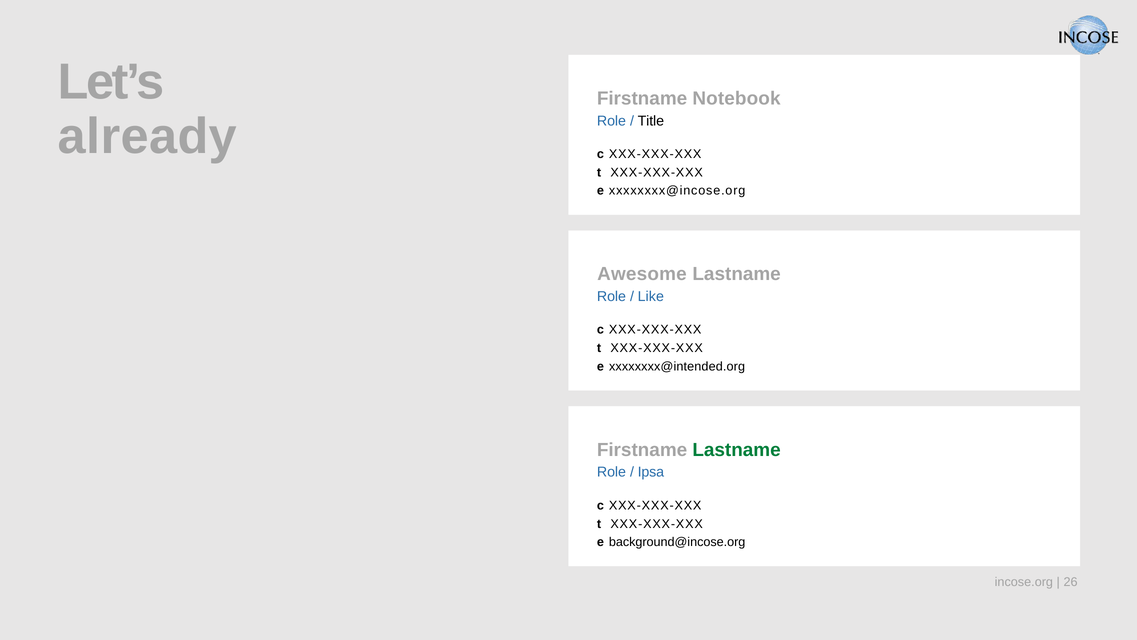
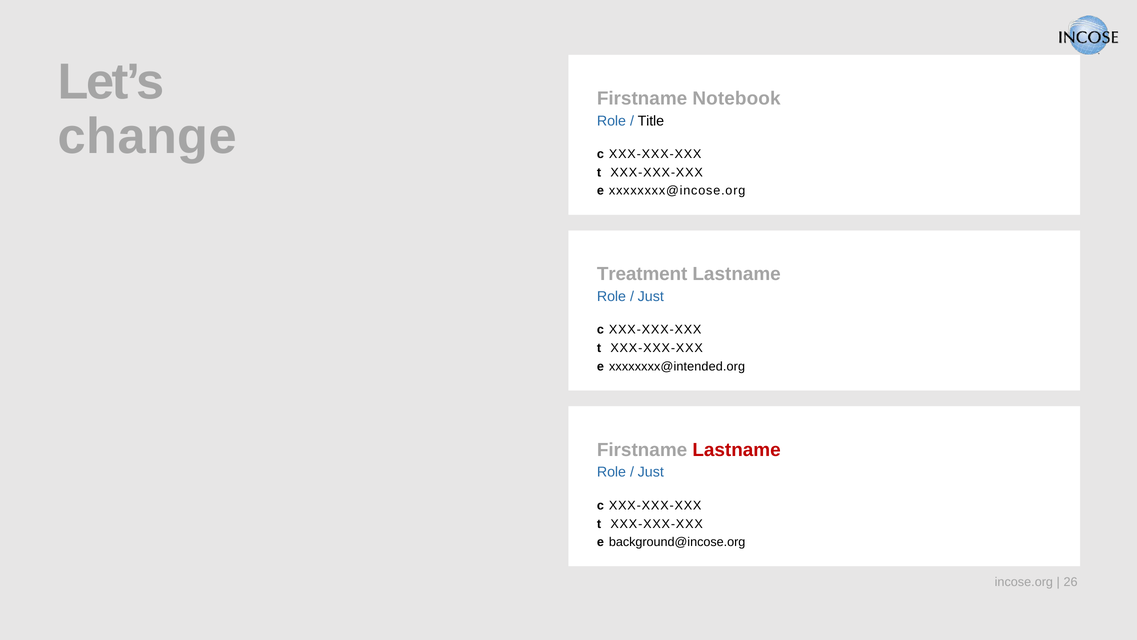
already: already -> change (147, 137)
Awesome: Awesome -> Treatment (642, 274)
Like: Like -> Just (651, 296)
Lastname colour: green -> red (737, 450)
Ipsa: Ipsa -> Just (651, 472)
